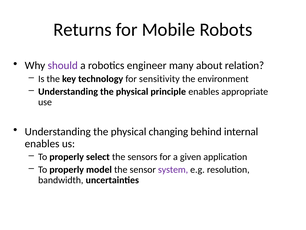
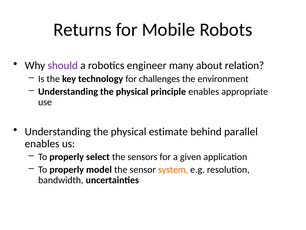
sensitivity: sensitivity -> challenges (159, 79)
changing: changing -> estimate (168, 131)
internal: internal -> parallel (241, 131)
system colour: purple -> orange (173, 169)
